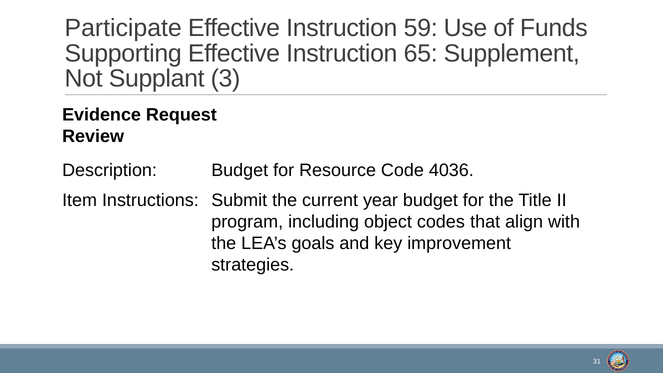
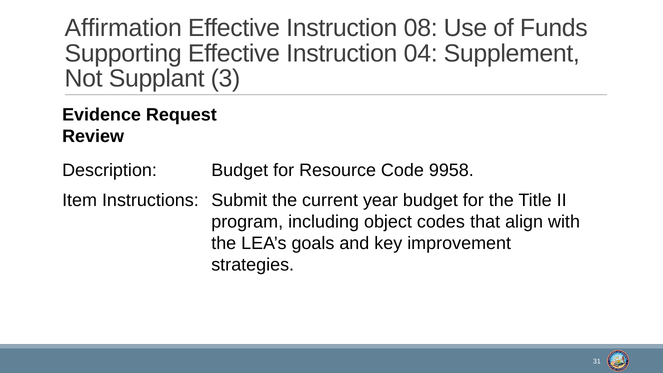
Participate: Participate -> Affirmation (123, 28)
59: 59 -> 08 (421, 28)
65: 65 -> 04 (421, 53)
4036: 4036 -> 9958 (451, 170)
